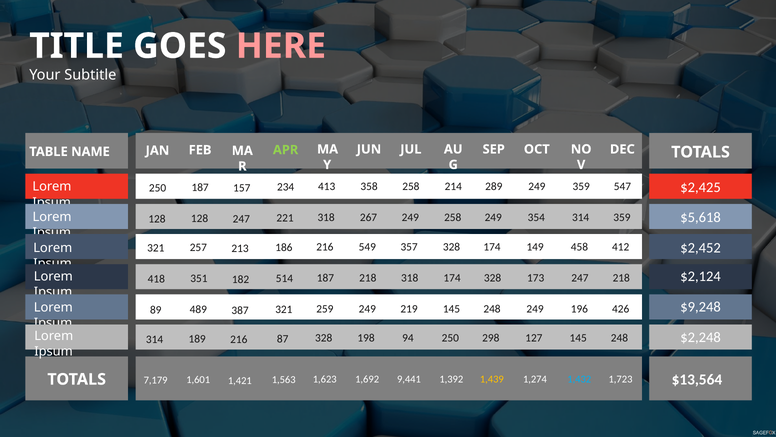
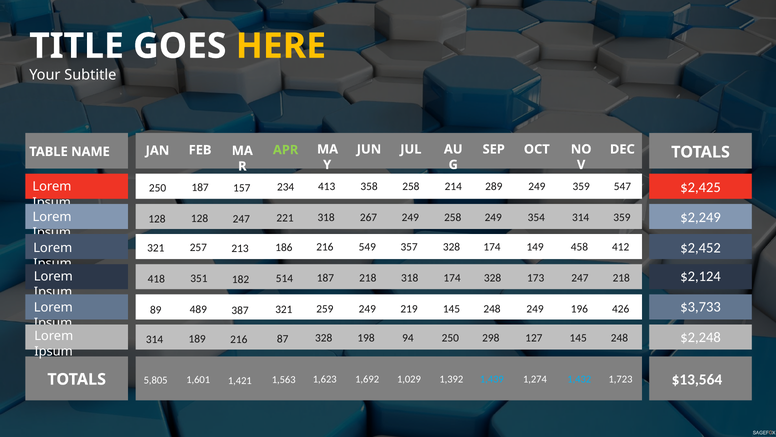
HERE colour: pink -> yellow (281, 46)
$5,618: $5,618 -> $2,249 (701, 217)
$9,248: $9,248 -> $3,733 (701, 307)
9,441: 9,441 -> 1,029 (409, 379)
1,439 colour: yellow -> light blue (492, 379)
7,179: 7,179 -> 5,805 (156, 380)
